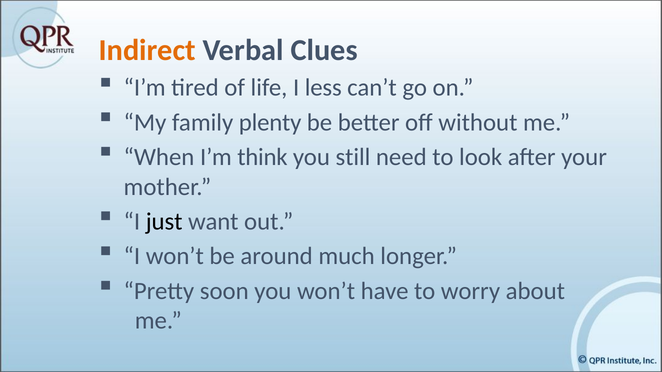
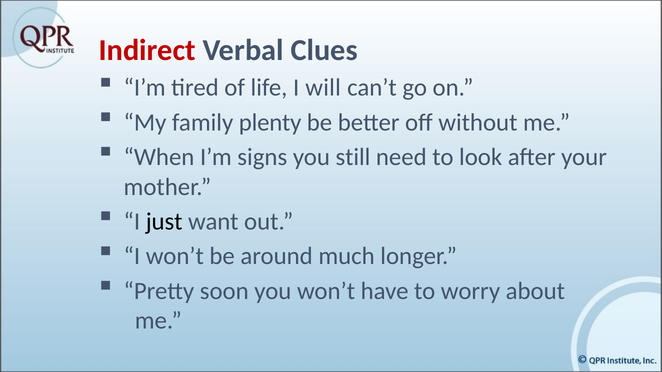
Indirect colour: orange -> red (147, 50)
less: less -> will (323, 88)
think: think -> signs (262, 157)
